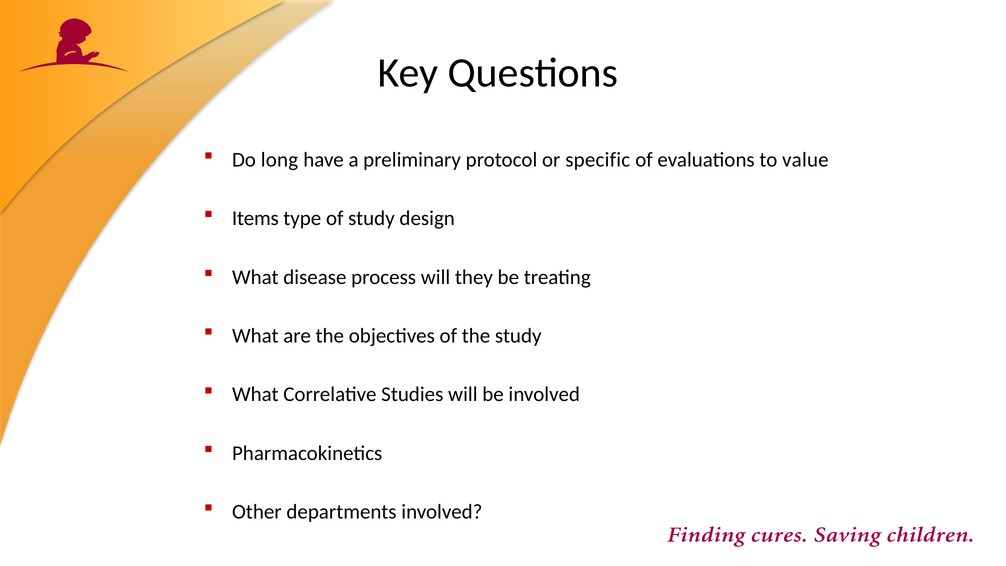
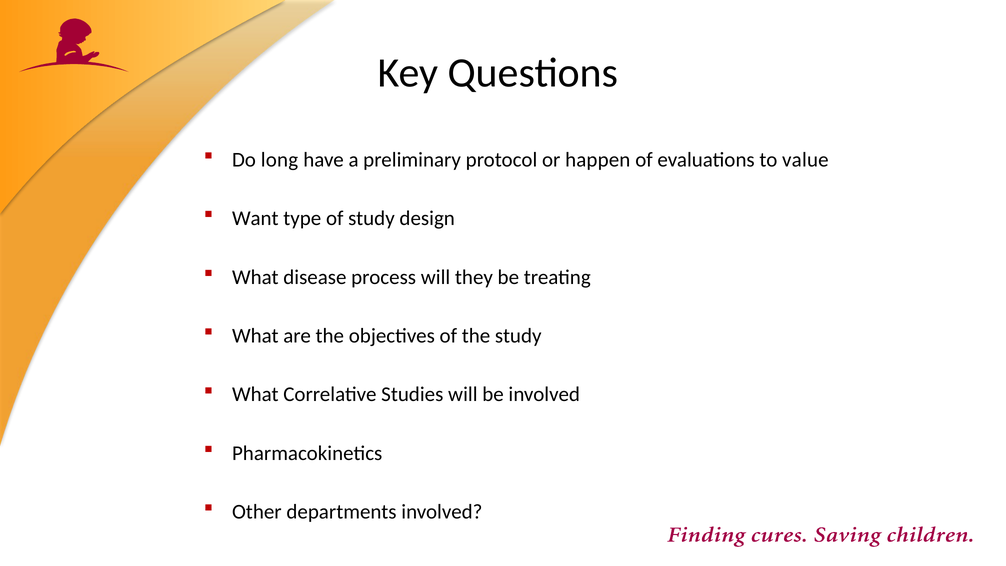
specific: specific -> happen (598, 160)
Items: Items -> Want (255, 218)
